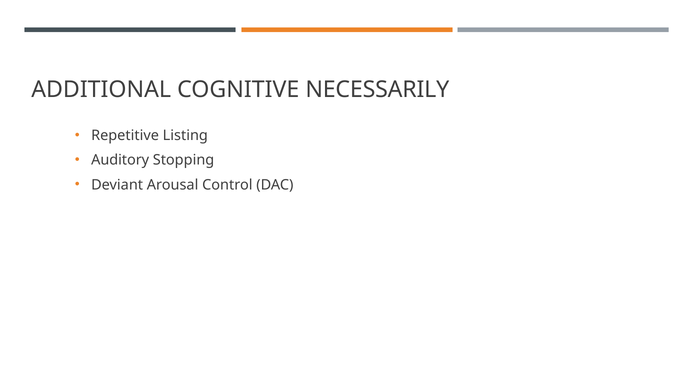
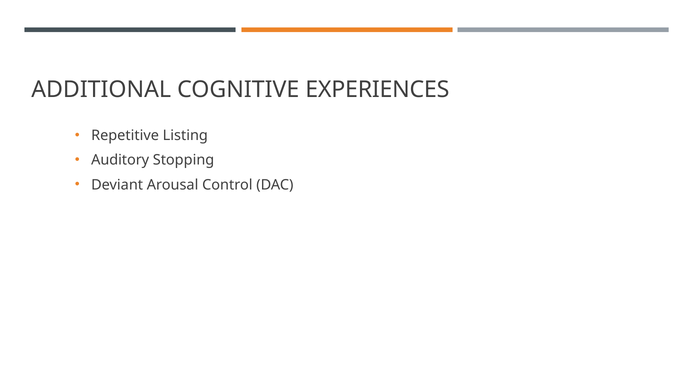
NECESSARILY: NECESSARILY -> EXPERIENCES (377, 90)
